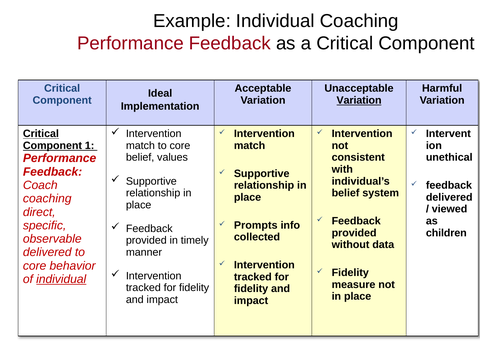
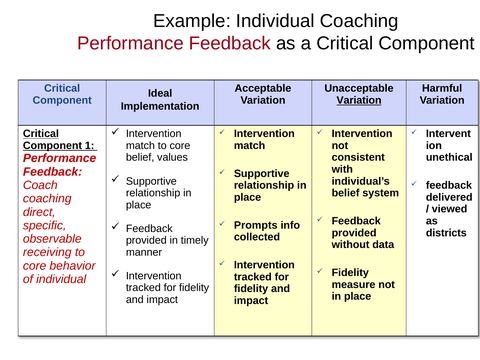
children: children -> districts (446, 233)
delivered: delivered -> receiving (47, 252)
individual underline: present -> none (61, 279)
